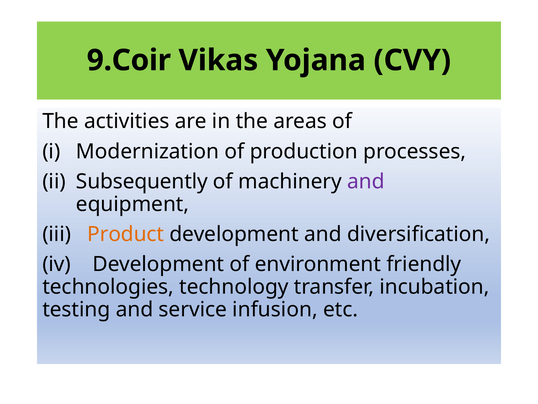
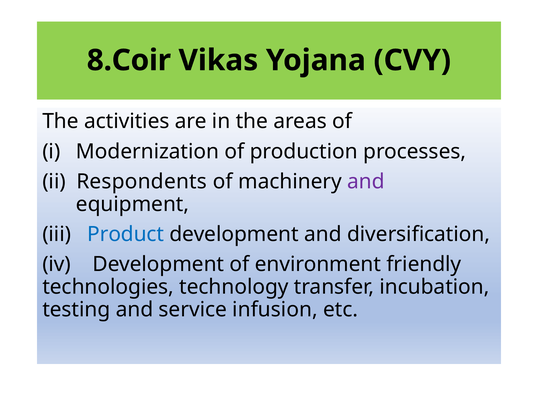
9.Coir: 9.Coir -> 8.Coir (129, 60)
Subsequently: Subsequently -> Respondents (142, 181)
Product colour: orange -> blue (126, 234)
